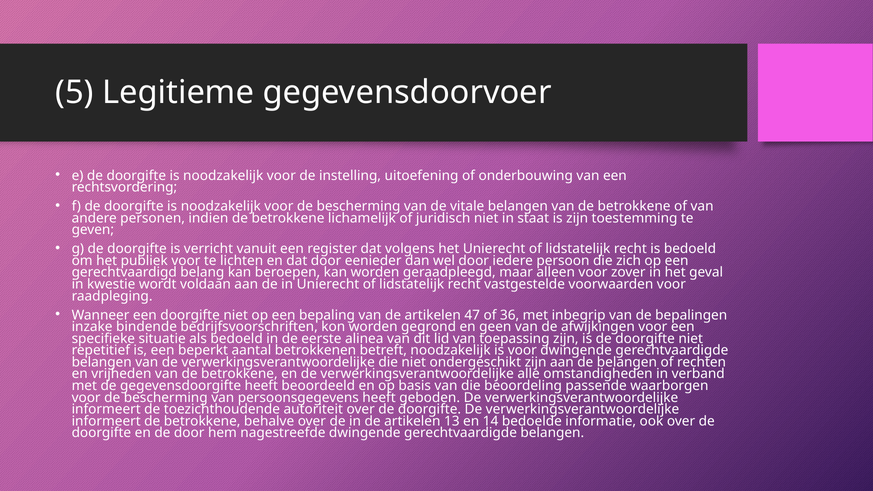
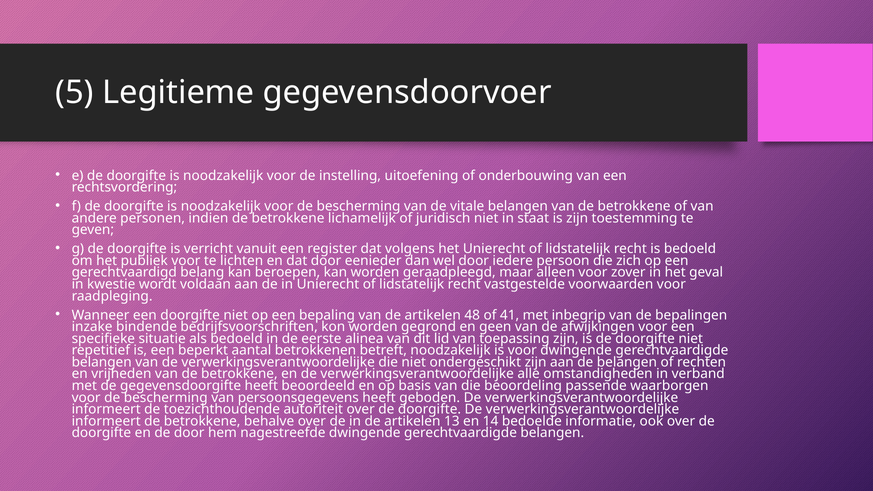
47: 47 -> 48 (472, 315)
36: 36 -> 41 (510, 315)
